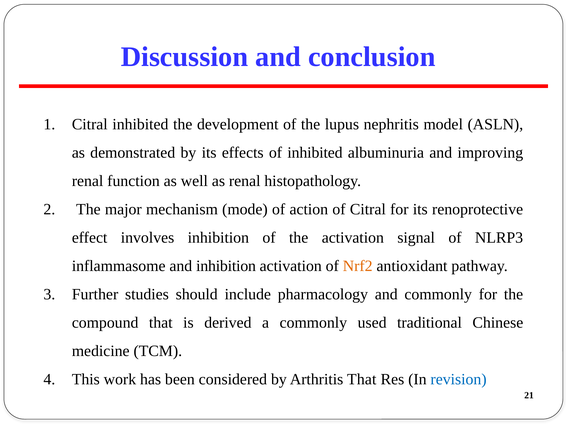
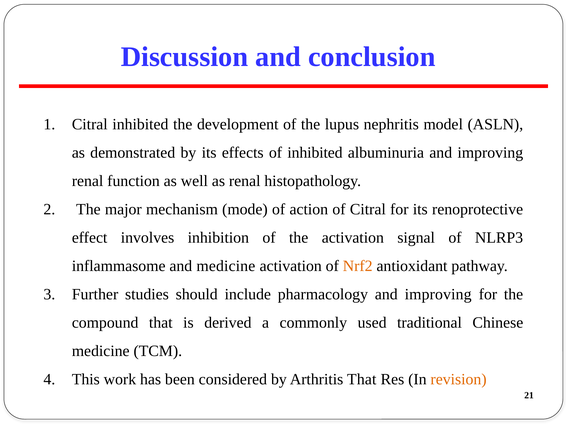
and inhibition: inhibition -> medicine (226, 266)
pharmacology and commonly: commonly -> improving (438, 295)
revision colour: blue -> orange (459, 380)
